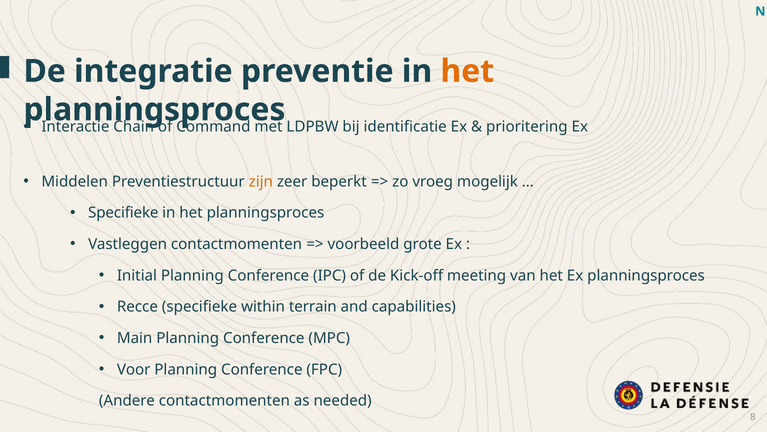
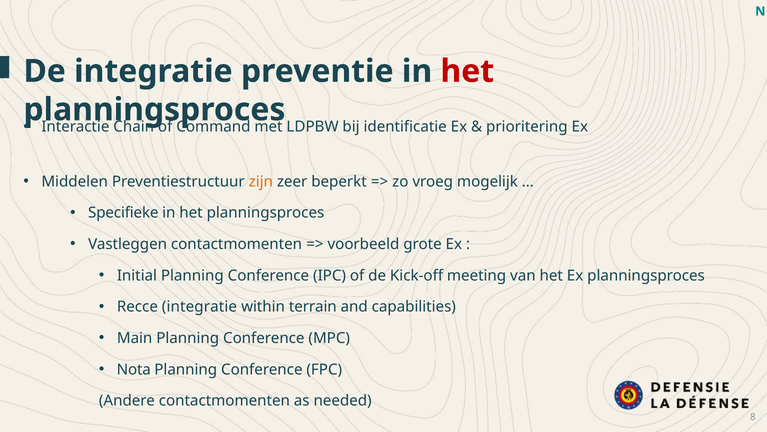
het colour: orange -> red (467, 71)
Recce specifieke: specifieke -> integratie (199, 307)
Voor: Voor -> Nota (134, 369)
